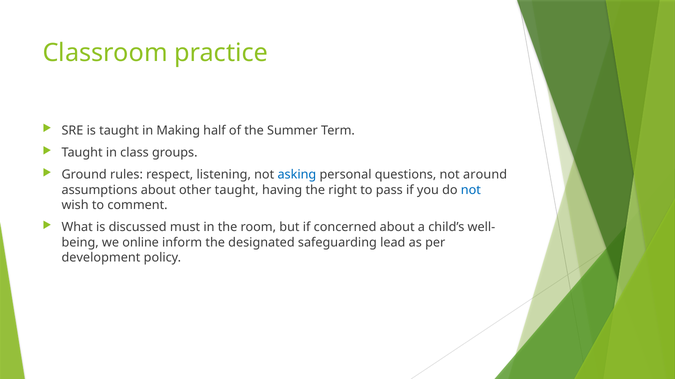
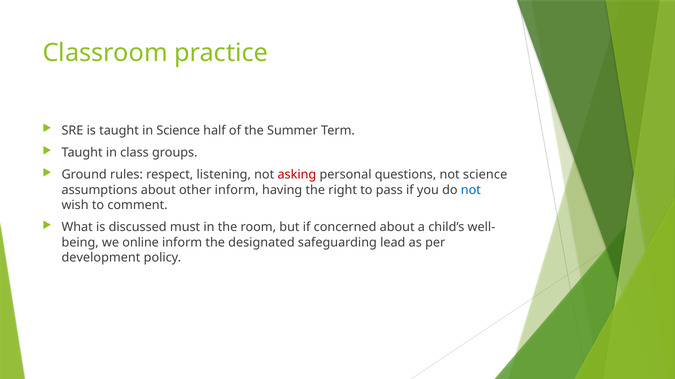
in Making: Making -> Science (178, 131)
asking colour: blue -> red (297, 175)
not around: around -> science (485, 175)
other taught: taught -> inform (237, 190)
